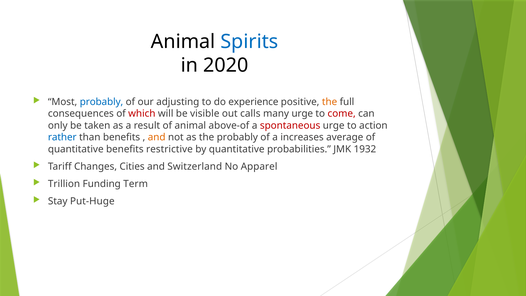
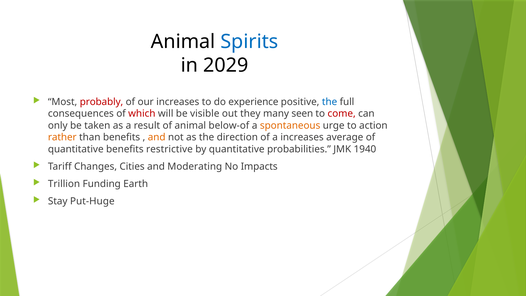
2020: 2020 -> 2029 (226, 65)
probably colour: blue -> red (101, 102)
our adjusting: adjusting -> increases (178, 102)
the colour: orange -> blue (330, 102)
calls: calls -> they (250, 114)
many urge: urge -> seen (302, 114)
above-of: above-of -> below-of (229, 125)
spontaneous colour: red -> orange (290, 125)
rather colour: blue -> orange (62, 137)
the probably: probably -> direction (237, 137)
1932: 1932 -> 1940 (365, 149)
Switzerland: Switzerland -> Moderating (195, 166)
Apparel: Apparel -> Impacts (259, 166)
Term: Term -> Earth (136, 184)
